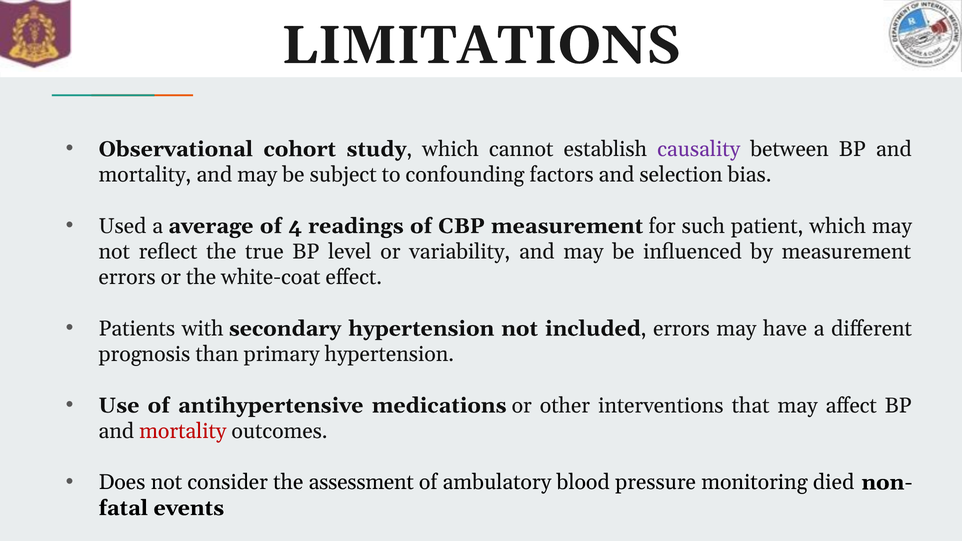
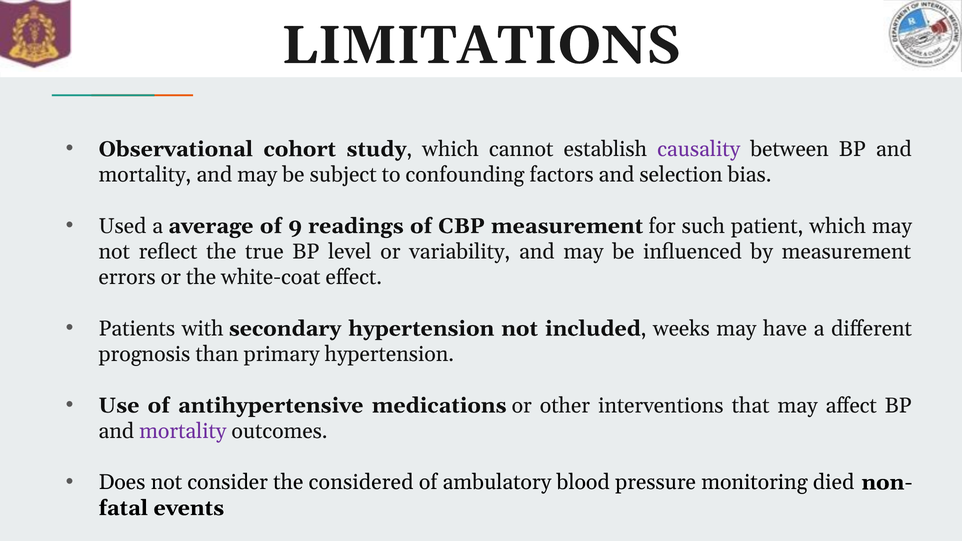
4: 4 -> 9 (295, 226)
included errors: errors -> weeks (681, 329)
mortality colour: red -> purple (183, 431)
assessment: assessment -> considered (361, 483)
